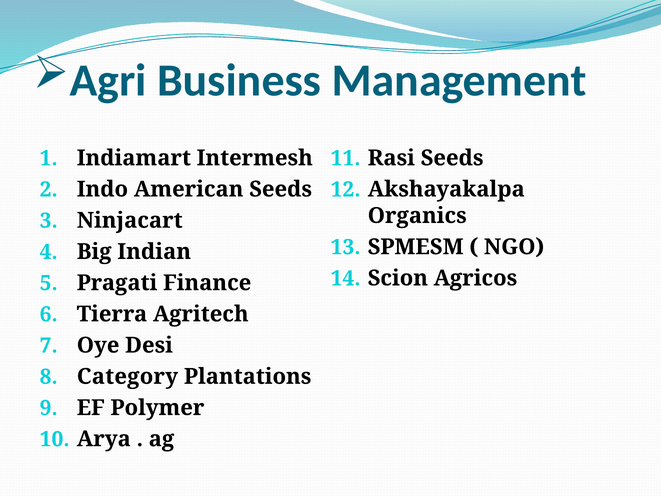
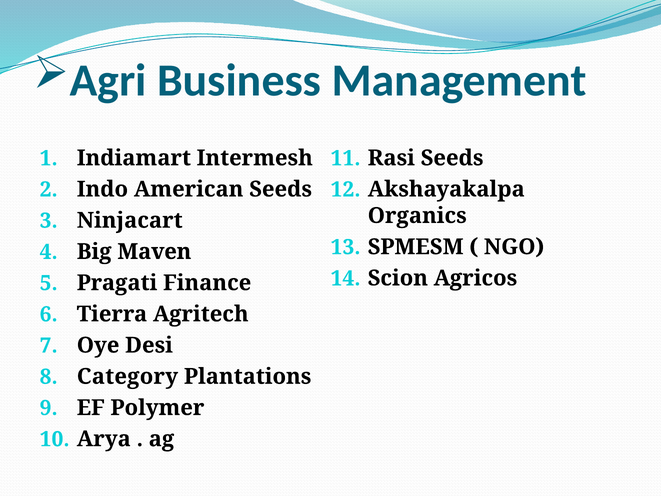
Indian: Indian -> Maven (154, 252)
